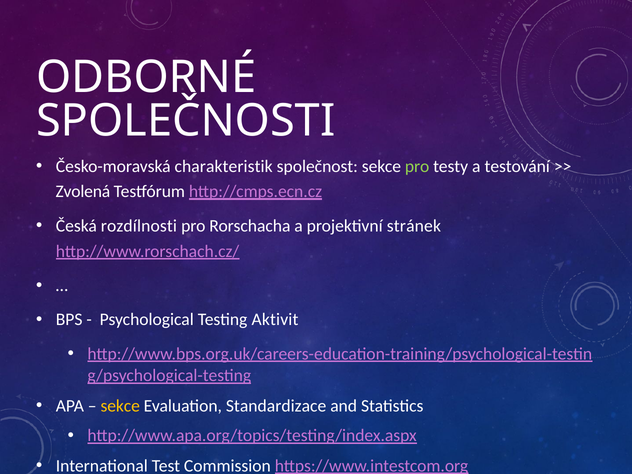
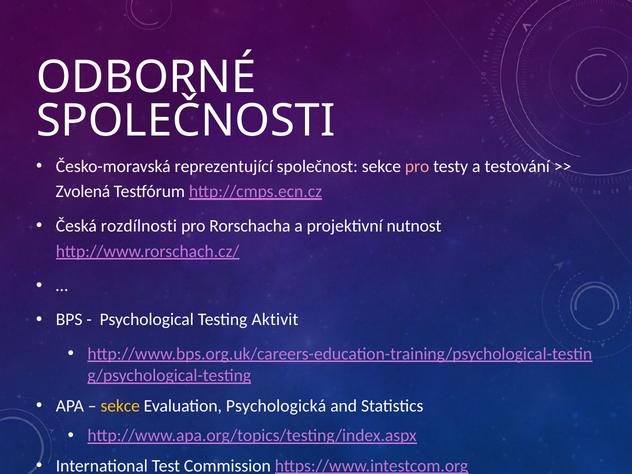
charakteristik: charakteristik -> reprezentující (224, 166)
pro colour: light green -> pink (417, 166)
stránek: stránek -> nutnost (414, 226)
Standardizace: Standardizace -> Psychologická (276, 406)
